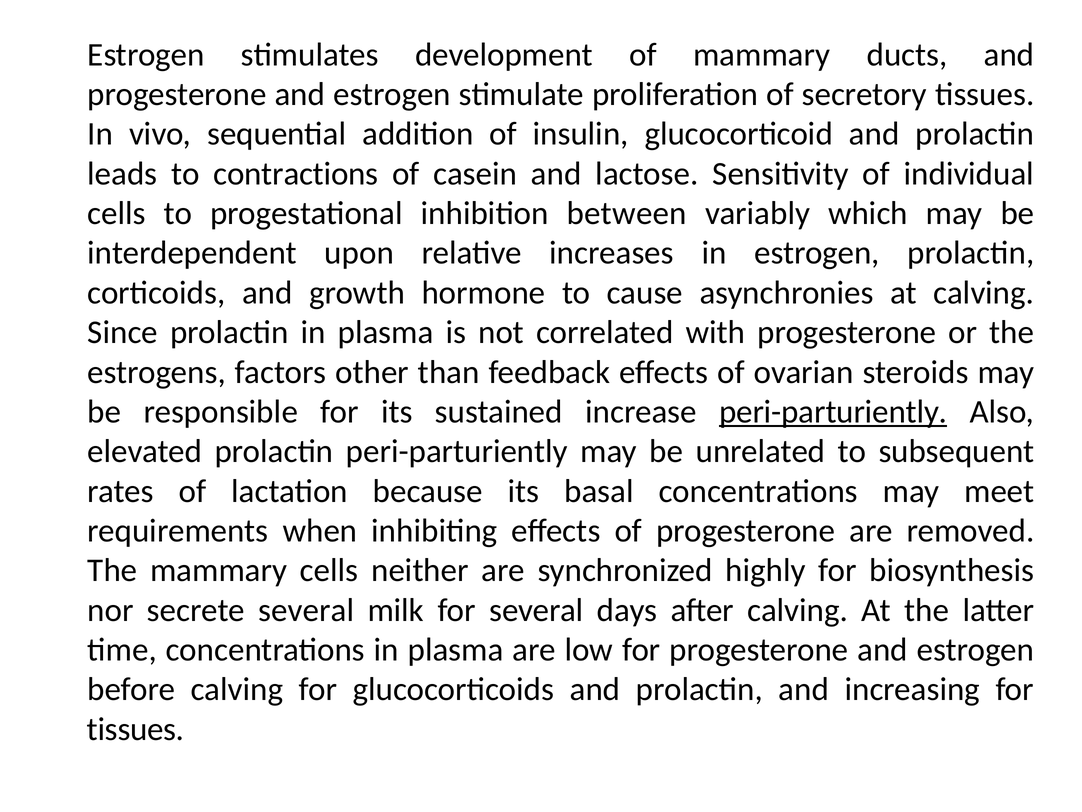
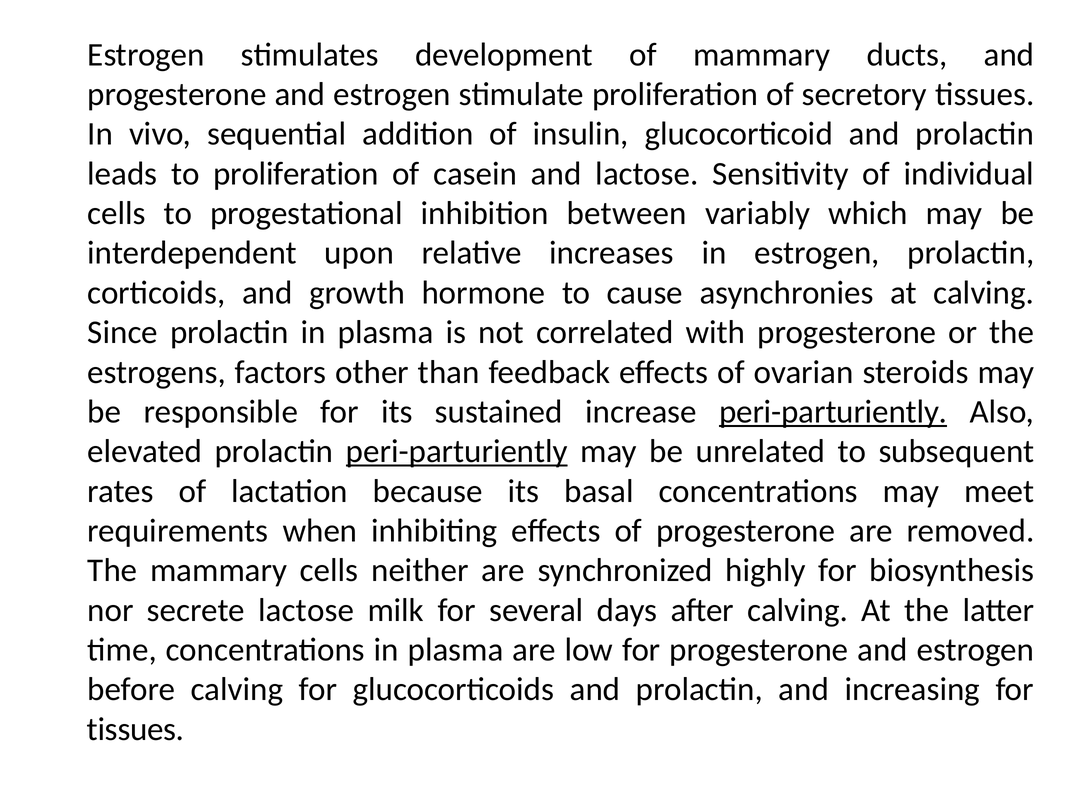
to contractions: contractions -> proliferation (296, 174)
peri-parturiently underline: none -> present (457, 451)
secrete several: several -> lactose (306, 610)
